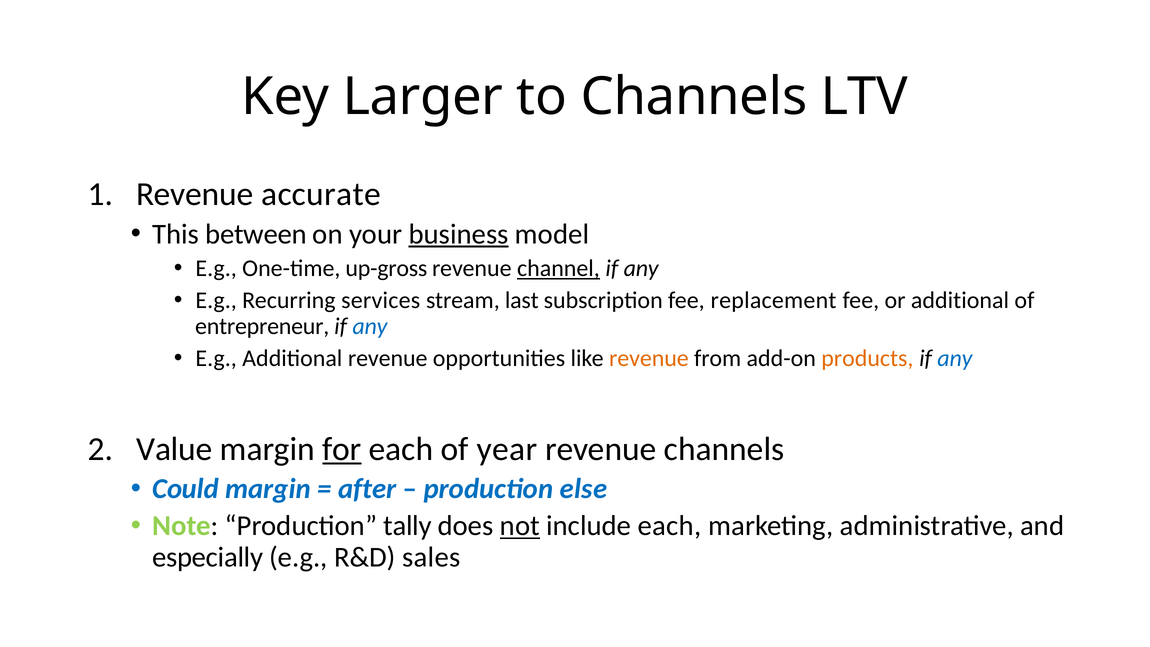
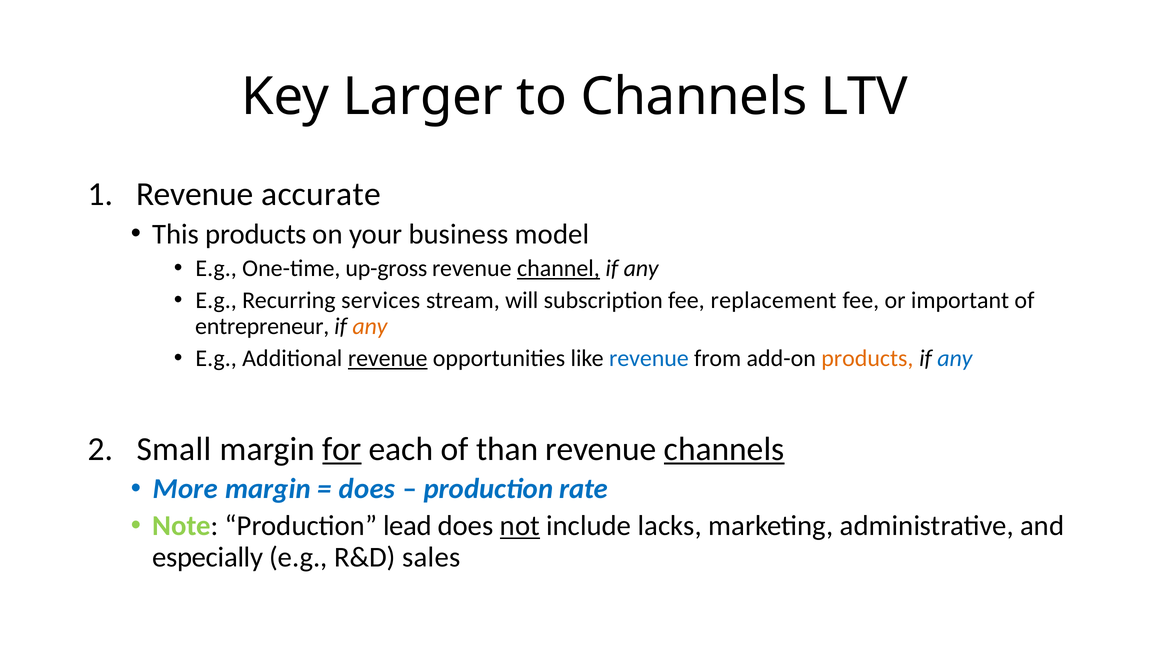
This between: between -> products (256, 234)
business underline: present -> none (459, 234)
last: last -> will (522, 300)
or additional: additional -> important (960, 300)
any colour: blue -> orange (370, 326)
revenue underline: none -> present (388, 358)
revenue colour: orange -> blue (649, 358)
Value: Value -> Small (174, 449)
year: year -> than (507, 449)
channels underline: none -> present (724, 449)
Could: Could -> More (185, 489)
after: after -> does (367, 489)
else: else -> rate (584, 489)
tally: tally -> lead (408, 526)
include each: each -> lacks (670, 526)
